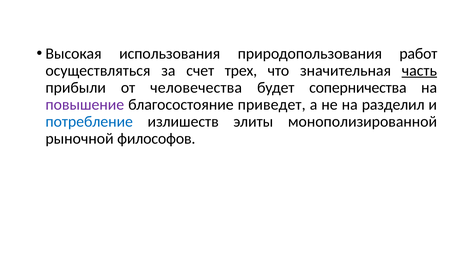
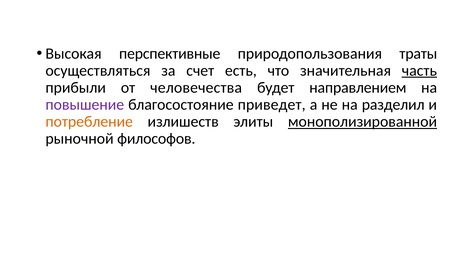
использования: использования -> перспективные (170, 53)
работ: работ -> траты (418, 53)
трех: трех -> есть (241, 71)
соперничества: соперничества -> направлением (358, 88)
потребление colour: blue -> orange (89, 122)
монополизированной underline: none -> present (362, 122)
